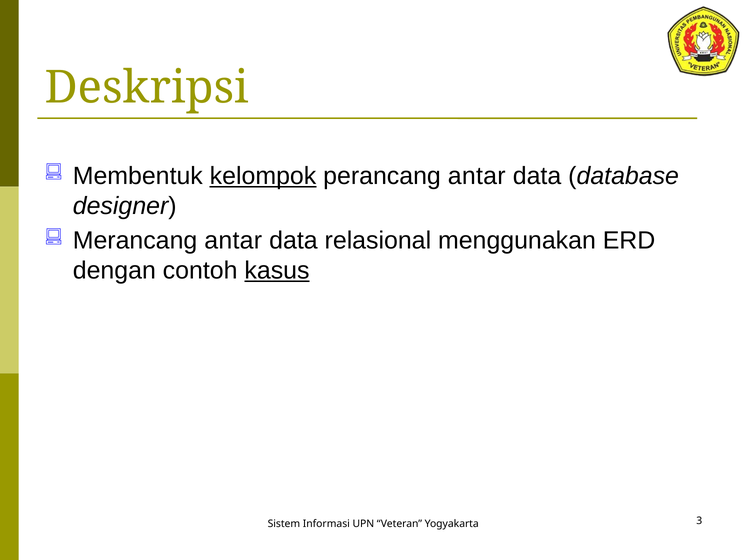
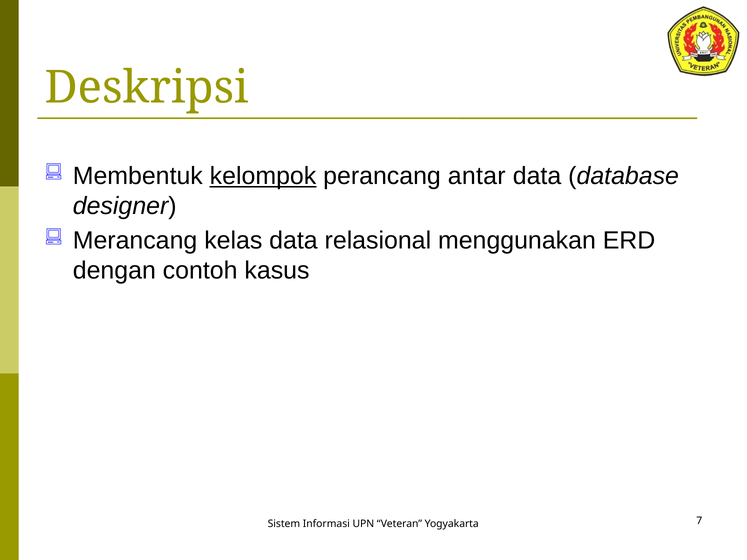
Merancang antar: antar -> kelas (233, 241)
kasus underline: present -> none (277, 271)
3: 3 -> 7 (699, 521)
